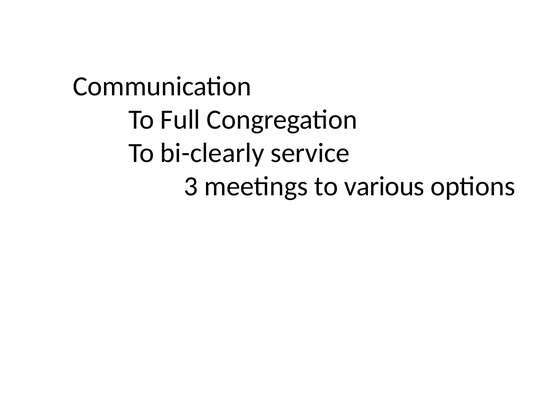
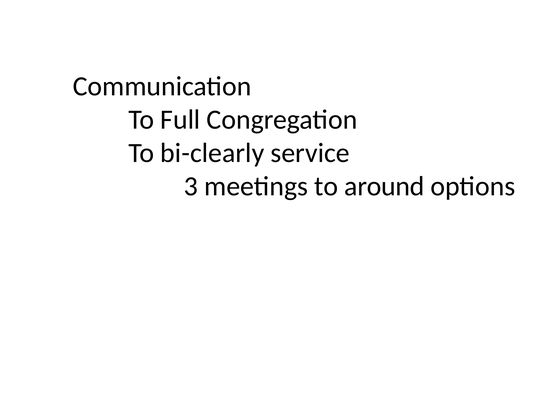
various: various -> around (384, 186)
